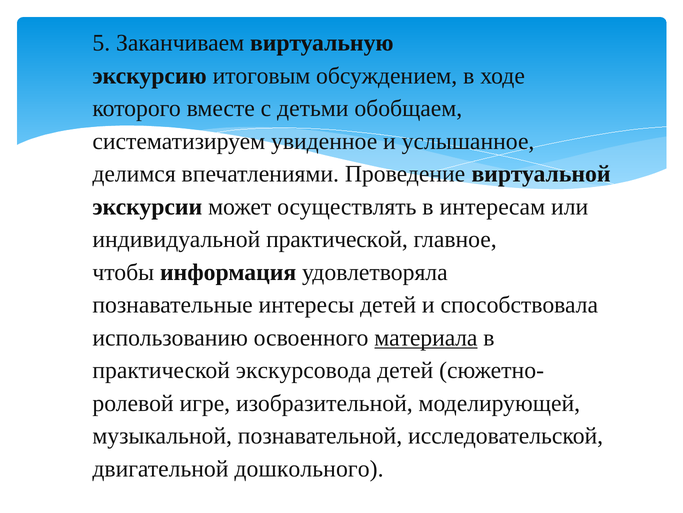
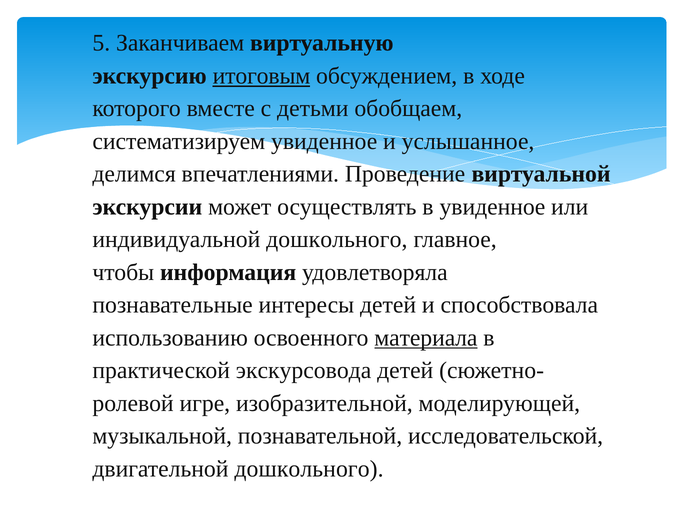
итоговым underline: none -> present (261, 76)
в интересам: интересам -> увиденное (492, 207)
индивидуальной практической: практической -> дошкольного (337, 239)
